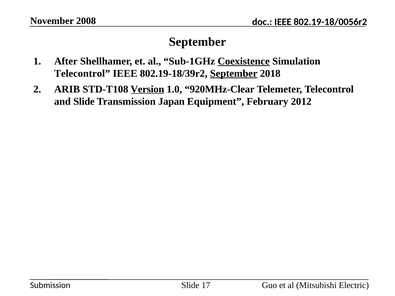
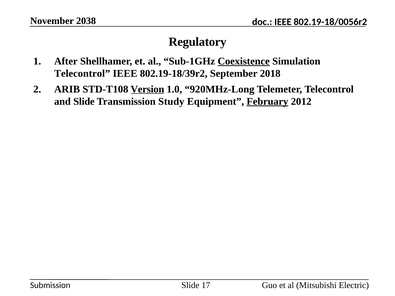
2008: 2008 -> 2038 (86, 21)
September: September -> Regulatory (198, 42)
September underline: present -> none (234, 74)
920MHz-Clear: 920MHz-Clear -> 920MHz-Long (220, 89)
Japan: Japan -> Study (171, 102)
February underline: none -> present (267, 102)
